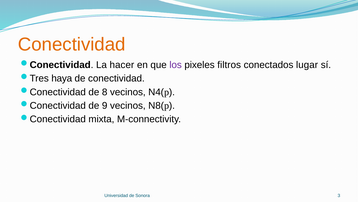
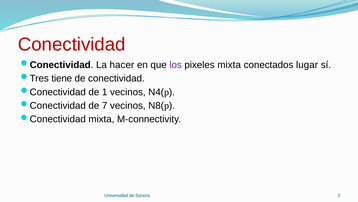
Conectividad colour: orange -> red (72, 44)
pixeles filtros: filtros -> mixta (229, 65)
haya: haya -> tiene (62, 78)
8: 8 -> 1 (105, 92)
9: 9 -> 7 (105, 105)
